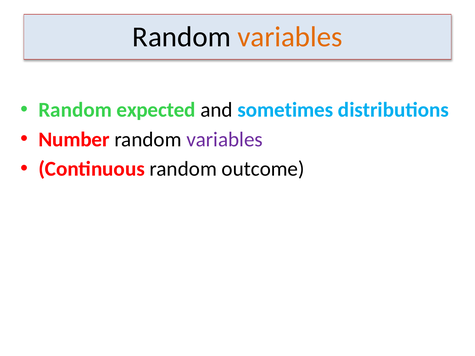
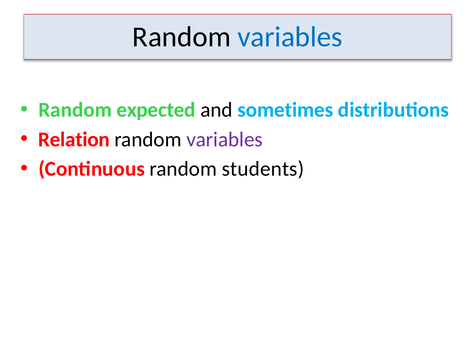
variables colour: orange -> blue (290, 37)
Number: Number -> Relation (74, 140)
outcome: outcome -> students (263, 169)
